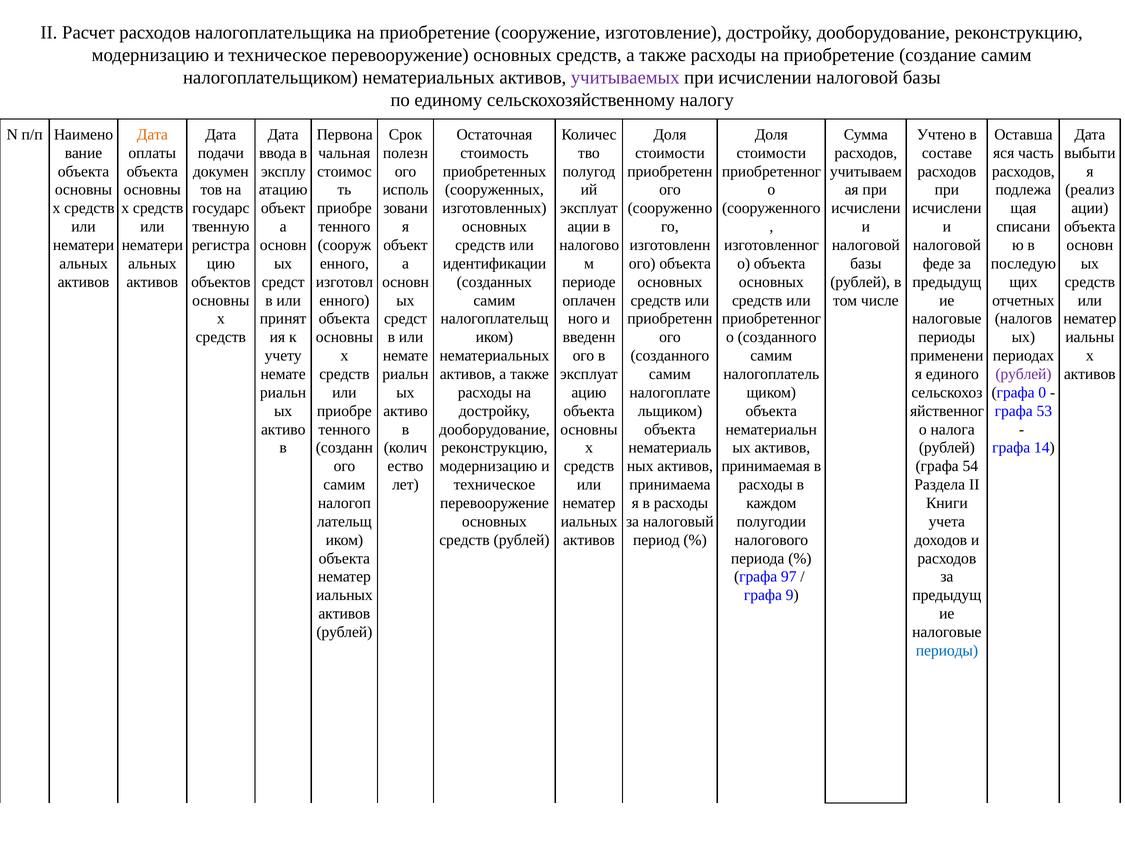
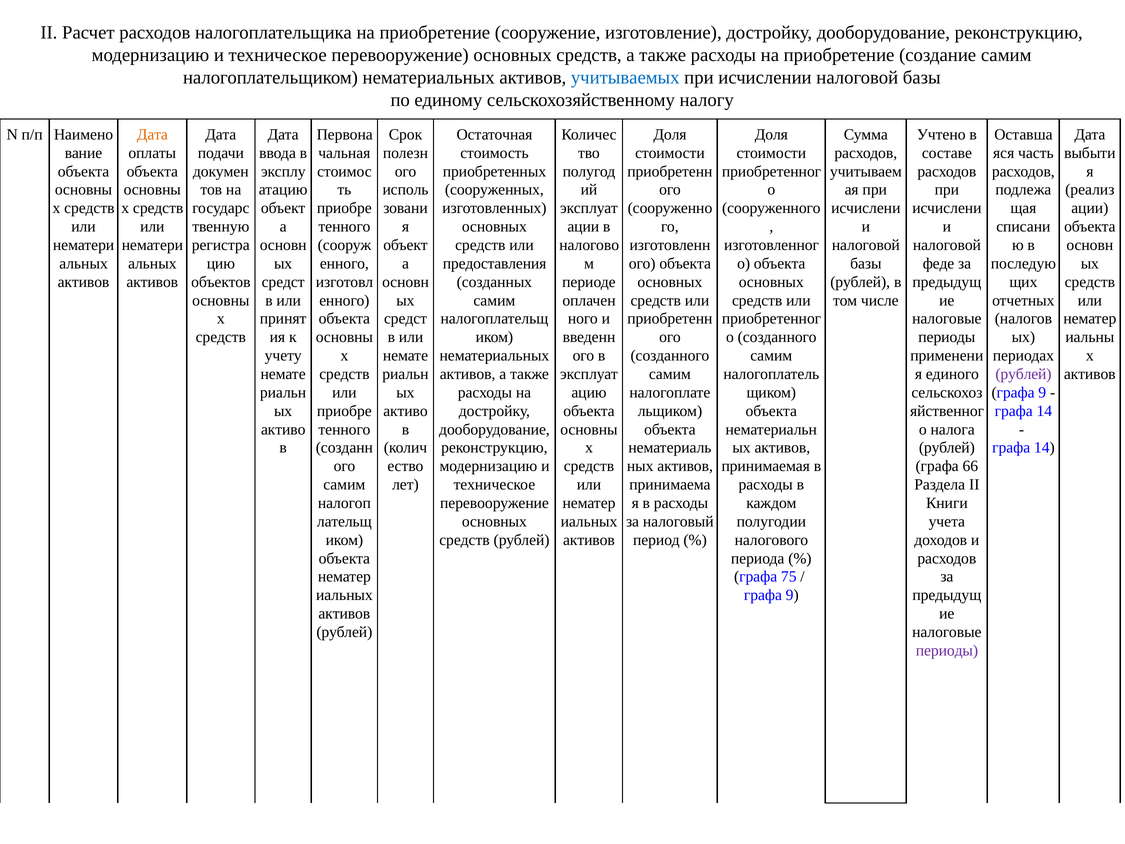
учитываемых colour: purple -> blue (625, 77)
идентификации: идентификации -> предоставления (495, 263)
0: 0 -> 9 (1042, 392)
53: 53 -> 14 (1044, 411)
54: 54 -> 66 (970, 466)
97: 97 -> 75 (789, 577)
периоды colour: blue -> purple (947, 650)
